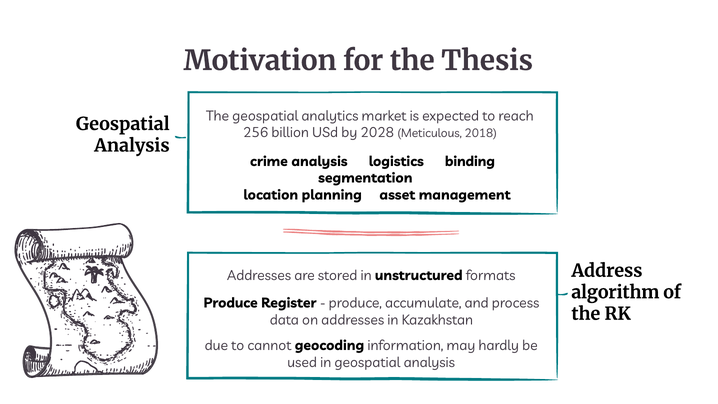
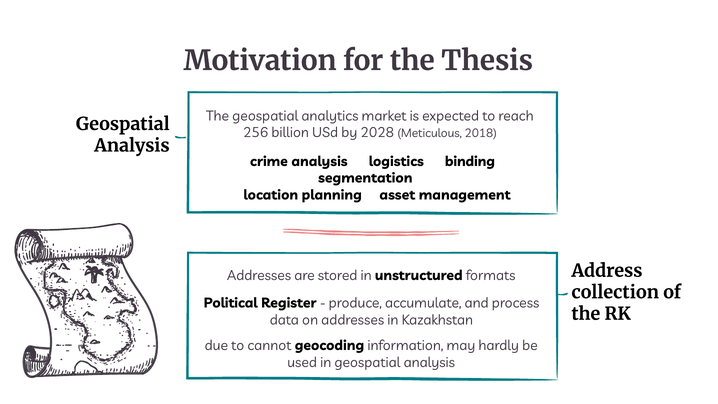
algorithm: algorithm -> collection (615, 292)
Produce: Produce -> Political (231, 303)
